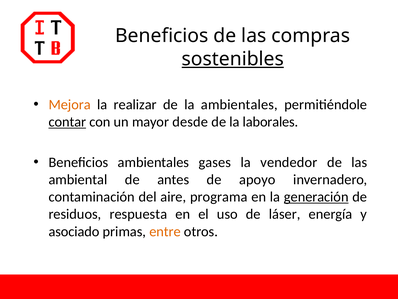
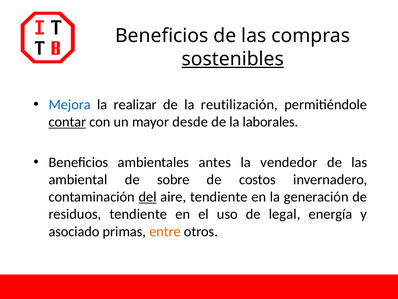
Mejora colour: orange -> blue (70, 104)
la ambientales: ambientales -> reutilización (239, 104)
gases: gases -> antes (215, 162)
antes: antes -> sobre (173, 179)
apoyo: apoyo -> costos (257, 179)
del underline: none -> present (148, 197)
aire programa: programa -> tendiente (219, 197)
generación underline: present -> none (316, 197)
residuos respuesta: respuesta -> tendiente (138, 214)
láser: láser -> legal (285, 214)
